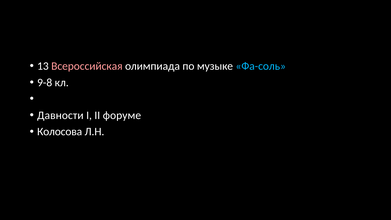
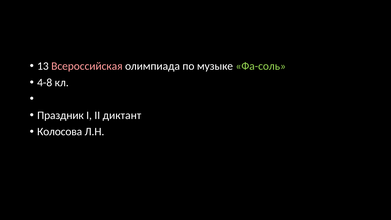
Фа-соль colour: light blue -> light green (261, 66)
9-8: 9-8 -> 4-8 (45, 83)
Давности: Давности -> Праздник (60, 115)
форуме: форуме -> диктант (122, 115)
